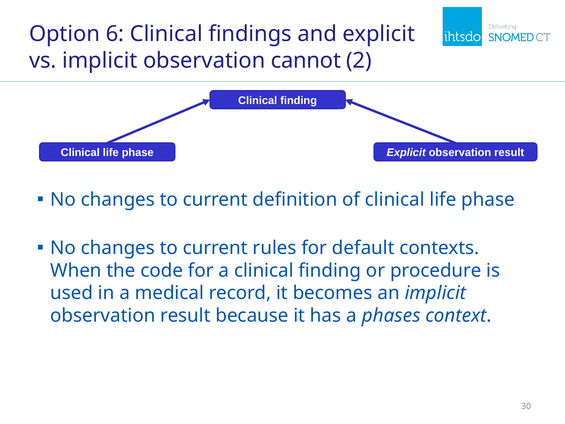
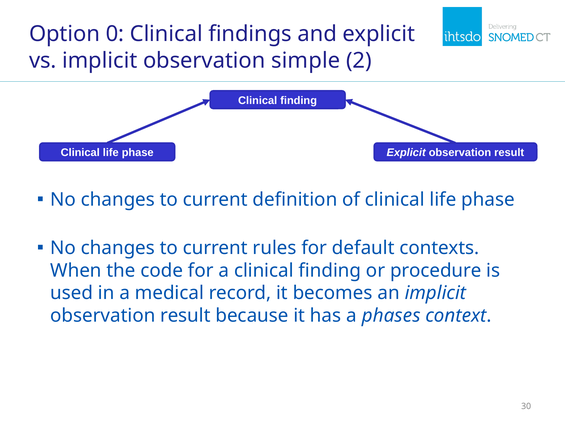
6: 6 -> 0 (115, 34)
cannot: cannot -> simple (306, 60)
